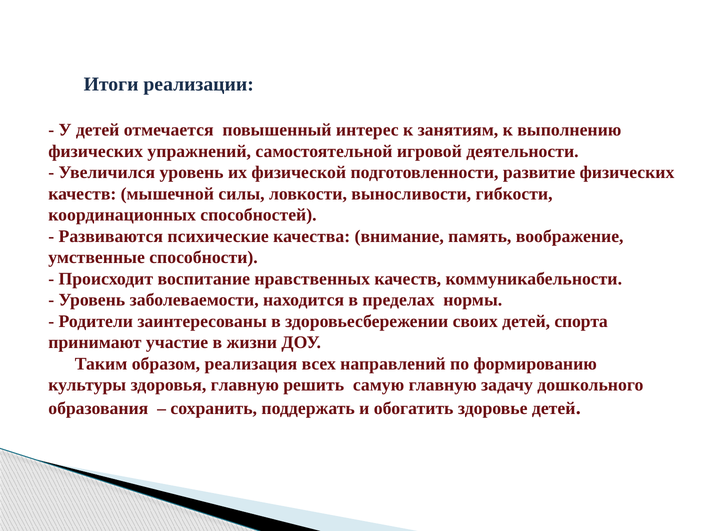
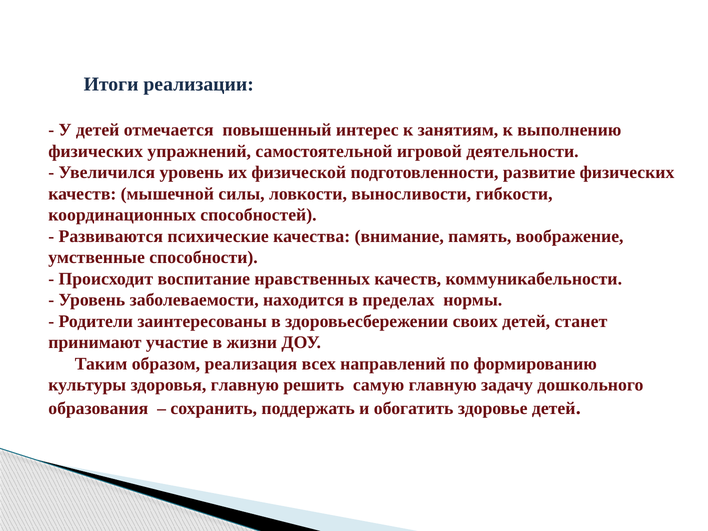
спорта: спорта -> станет (581, 321)
